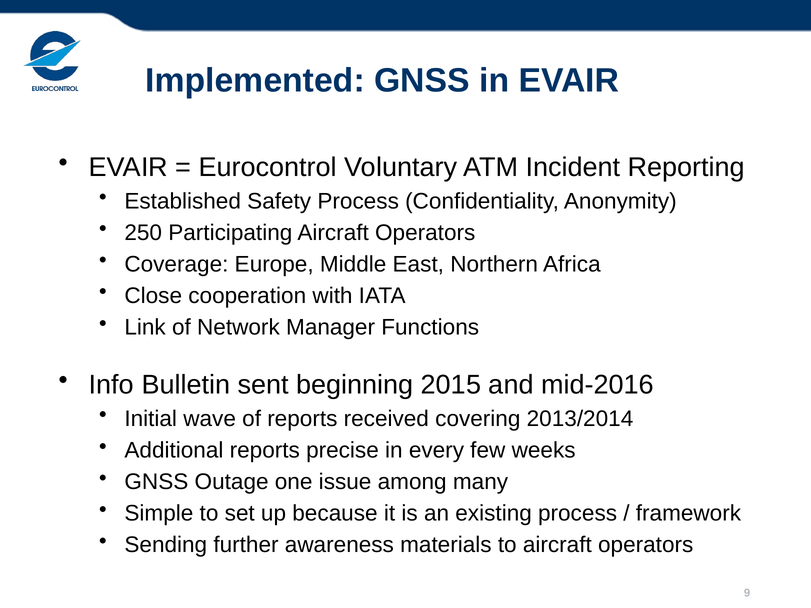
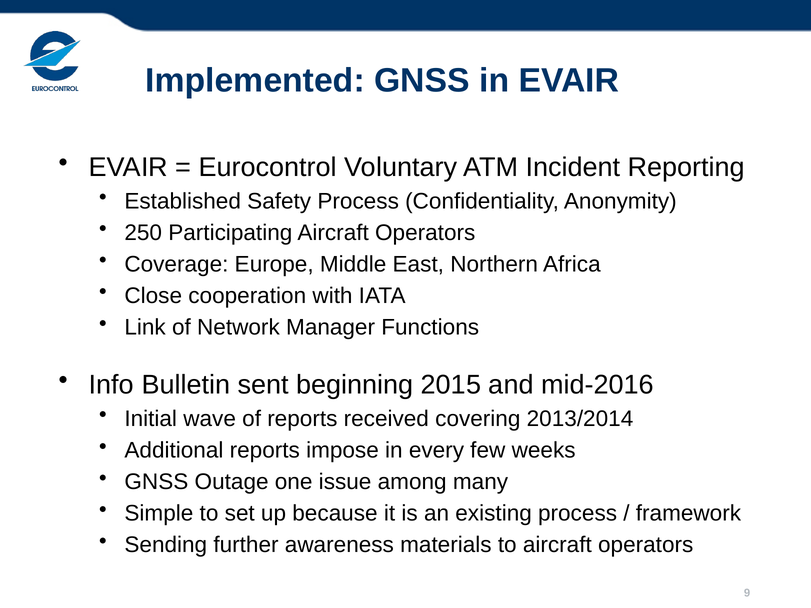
precise: precise -> impose (342, 450)
